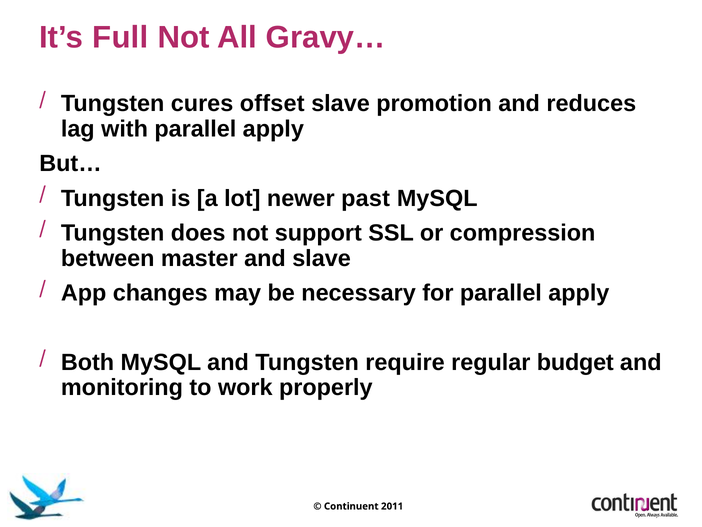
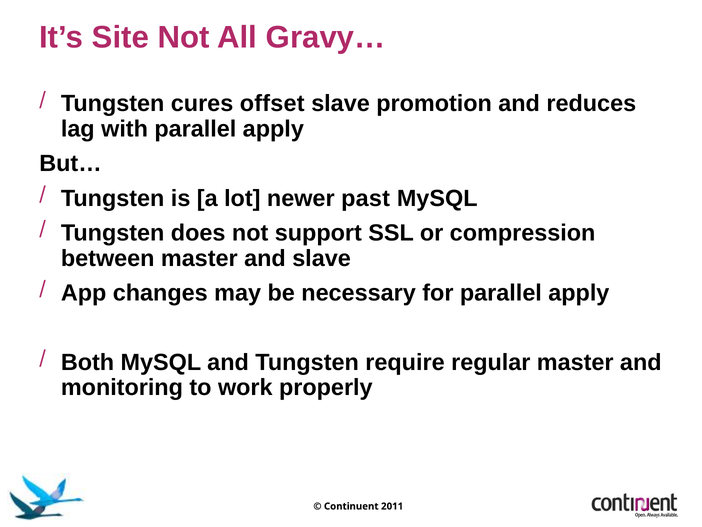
Full: Full -> Site (121, 38)
regular budget: budget -> master (575, 362)
